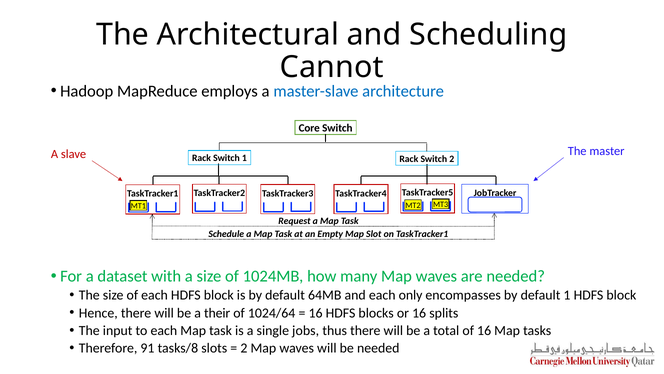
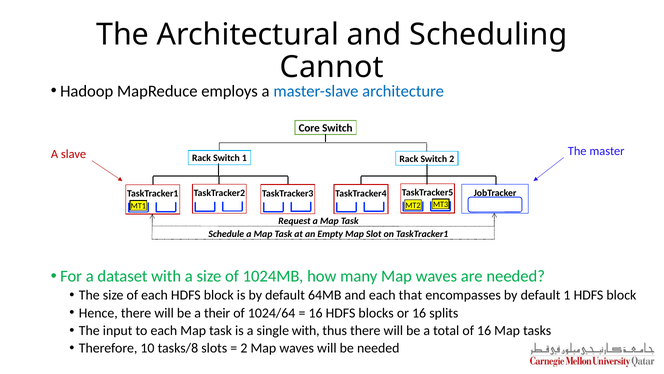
only: only -> that (410, 295)
single jobs: jobs -> with (306, 330)
91: 91 -> 10 (147, 348)
